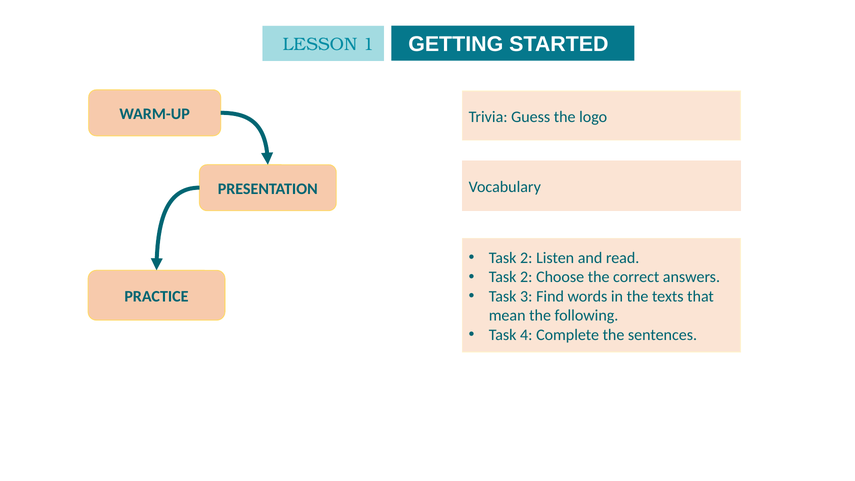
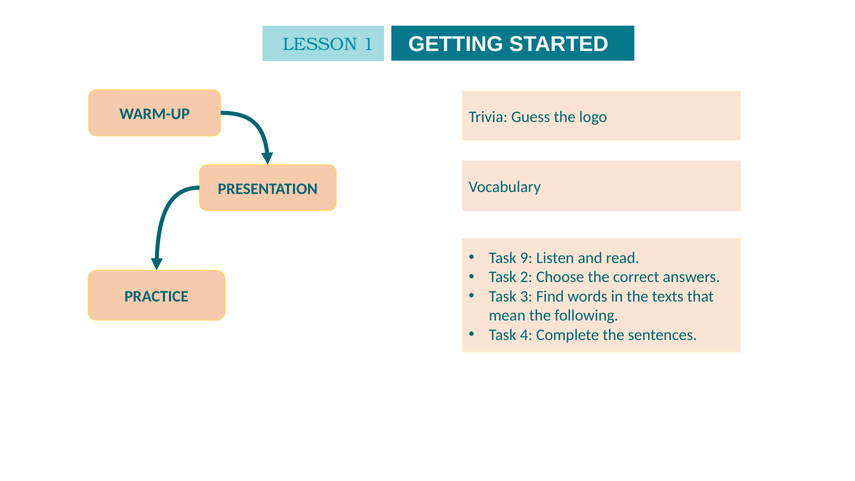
2: 2 -> 9 (526, 258)
